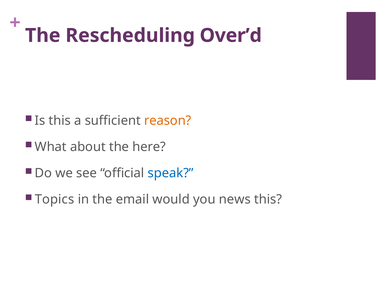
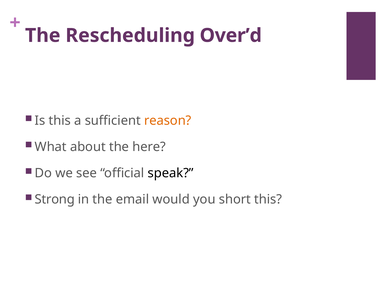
speak colour: blue -> black (171, 173)
Topics: Topics -> Strong (55, 199)
news: news -> short (235, 199)
